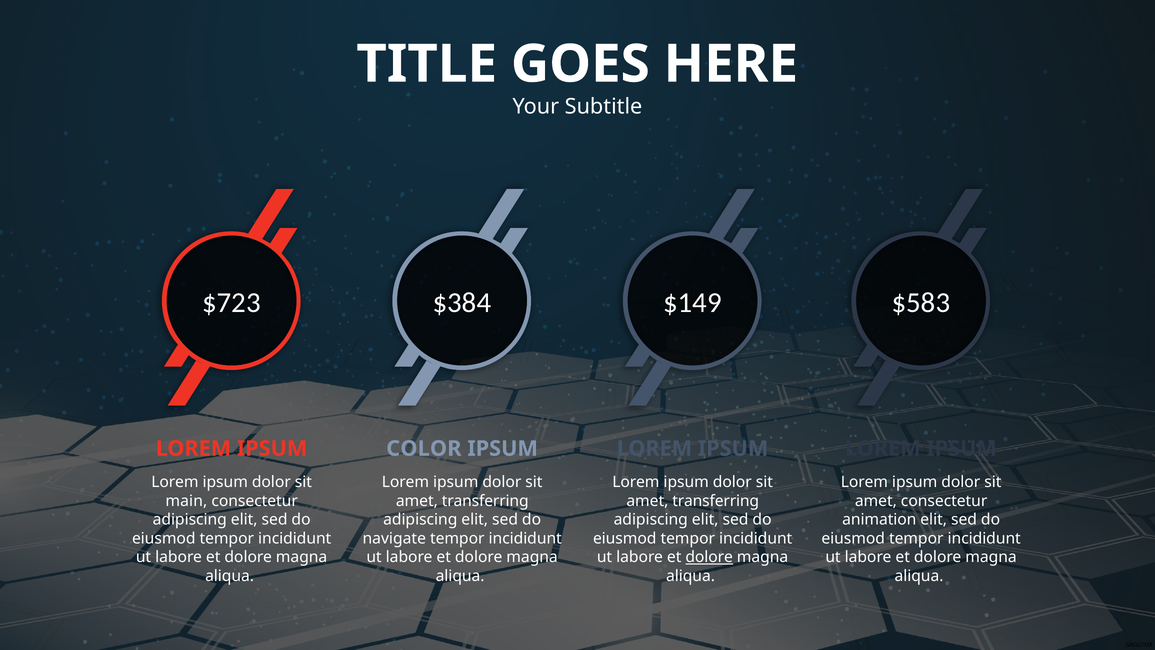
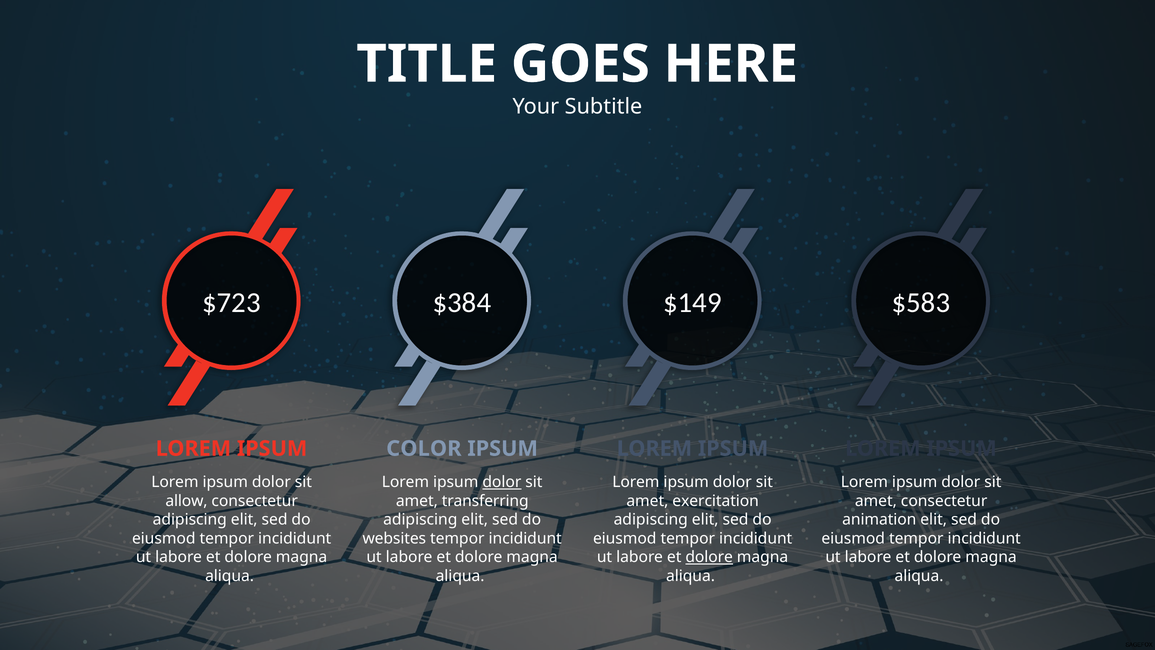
dolor underline: none -> present (502, 482)
main: main -> allow (186, 501)
transferring: transferring -> exercitation (716, 501)
navigate: navigate -> websites (394, 538)
